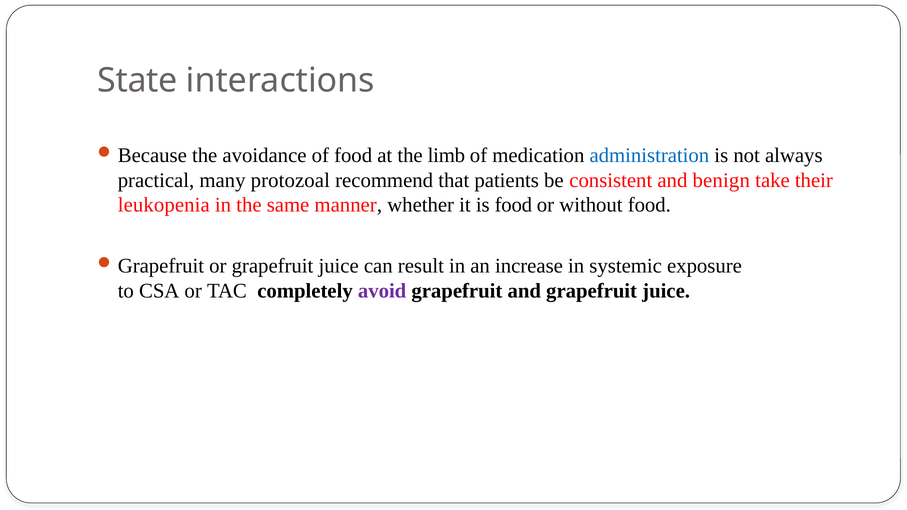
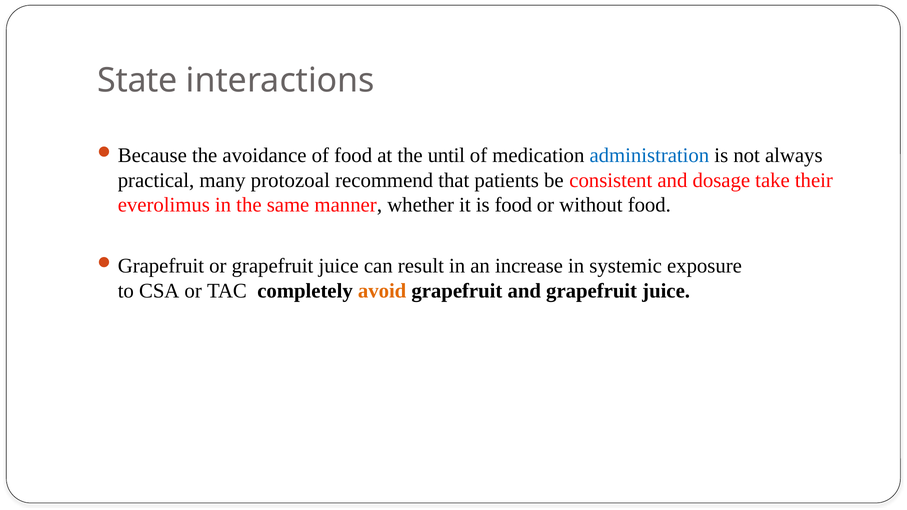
limb: limb -> until (446, 155)
benign: benign -> dosage (721, 180)
leukopenia: leukopenia -> everolimus (164, 205)
avoid colour: purple -> orange (382, 291)
